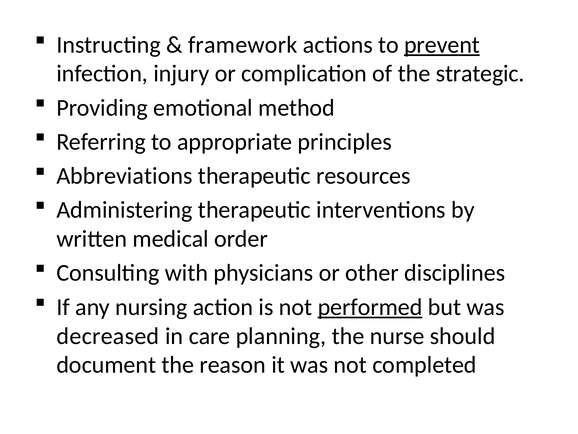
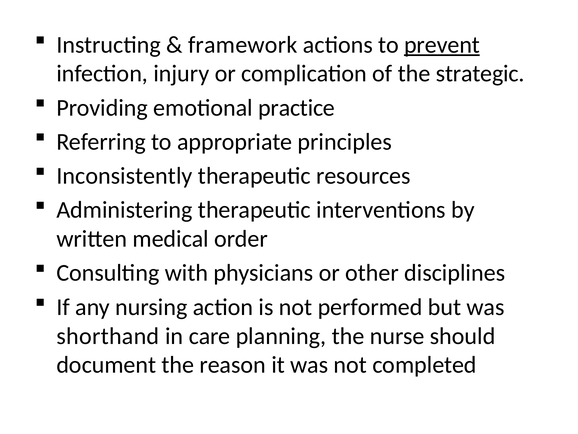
method: method -> practice (297, 108)
Abbreviations: Abbreviations -> Inconsistently (124, 176)
performed underline: present -> none (370, 307)
decreased: decreased -> shorthand (108, 336)
